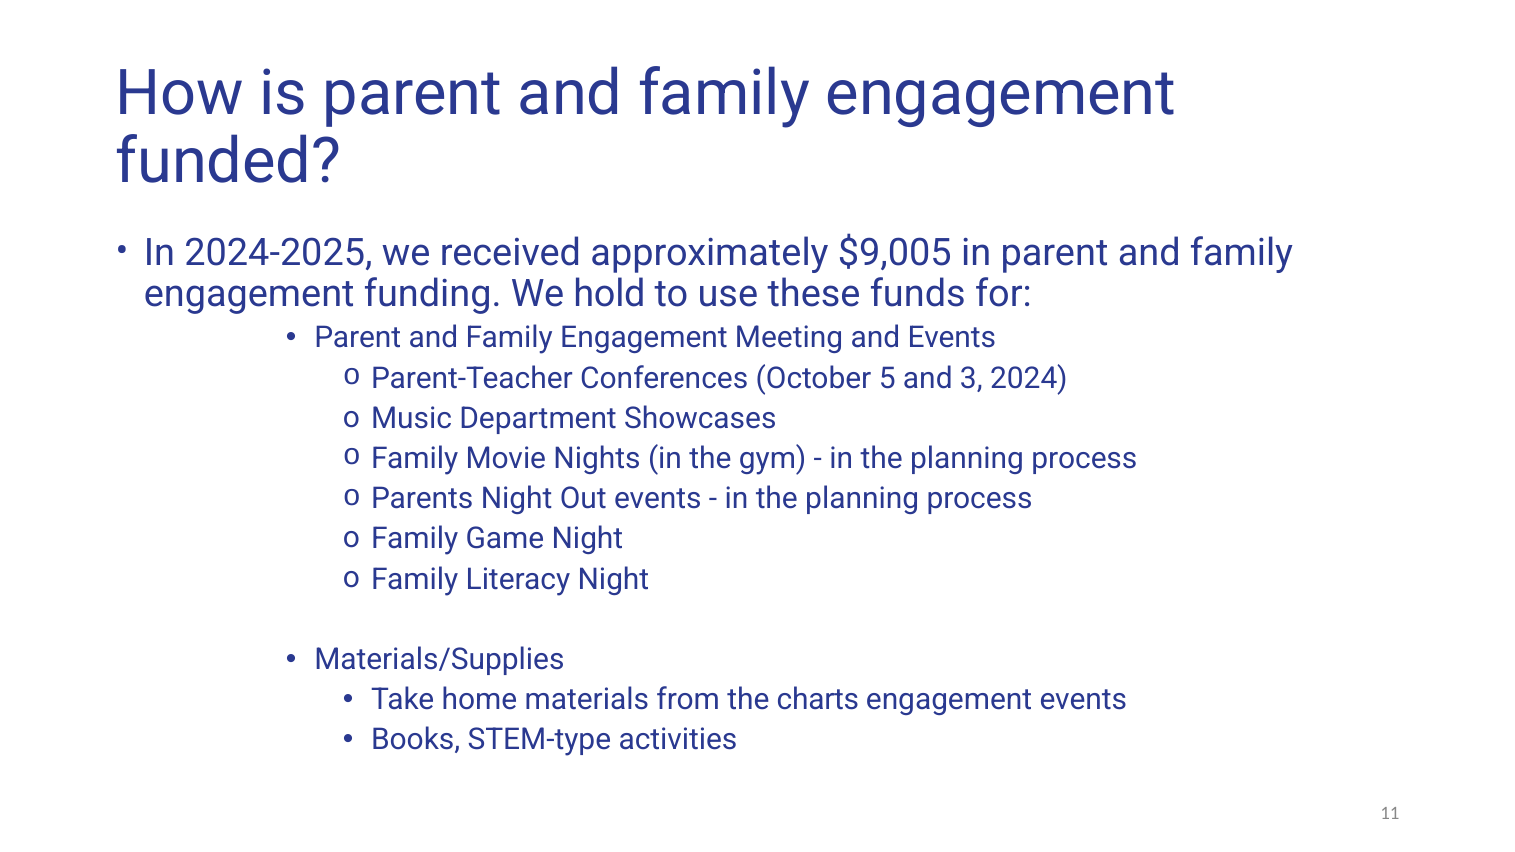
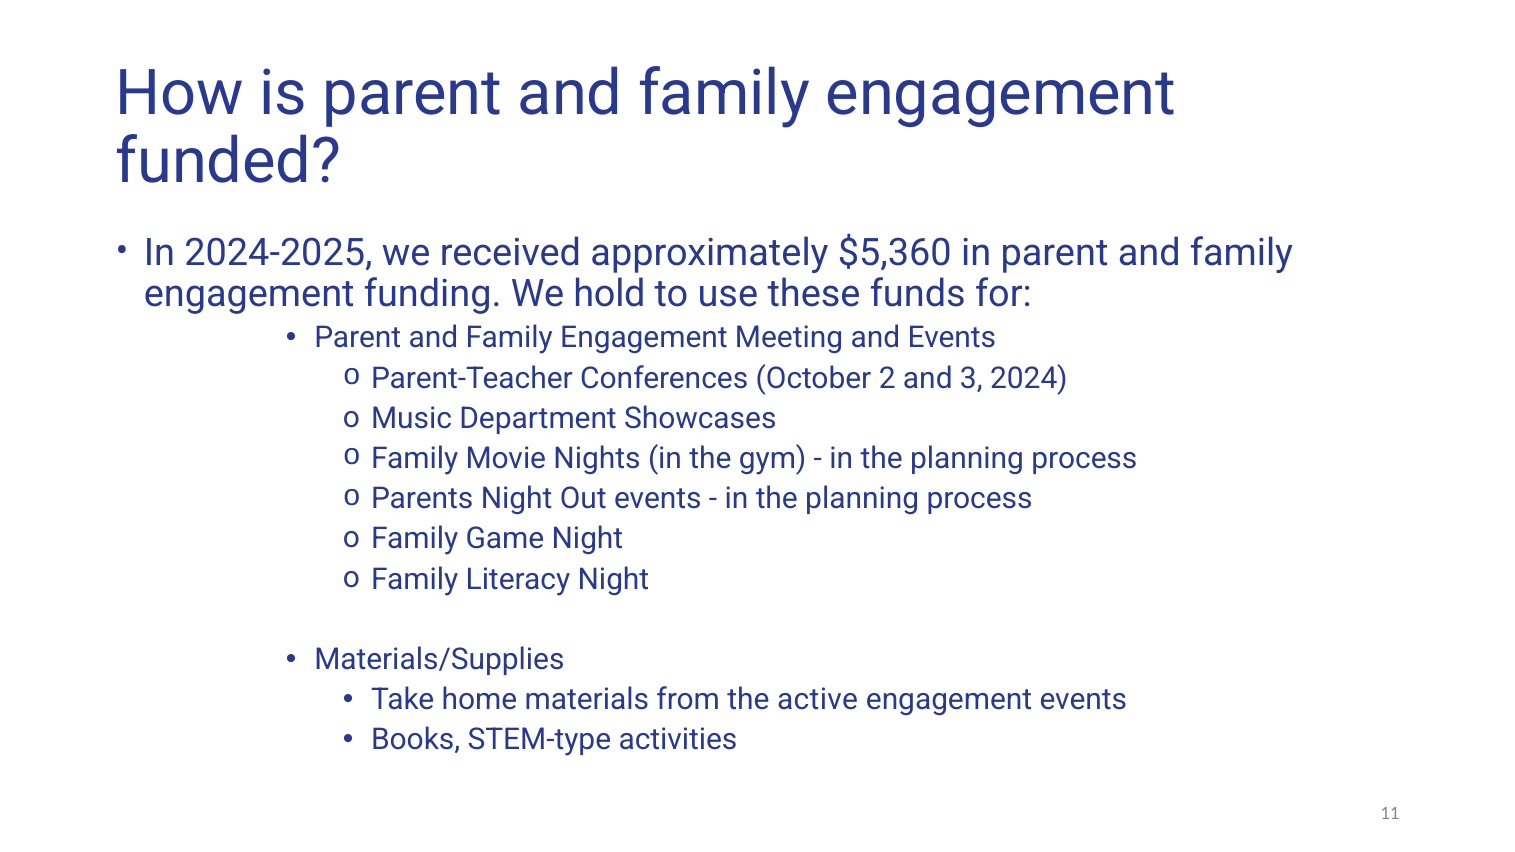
$9,005: $9,005 -> $5,360 (895, 253)
5: 5 -> 2 (887, 378)
charts: charts -> active (818, 700)
